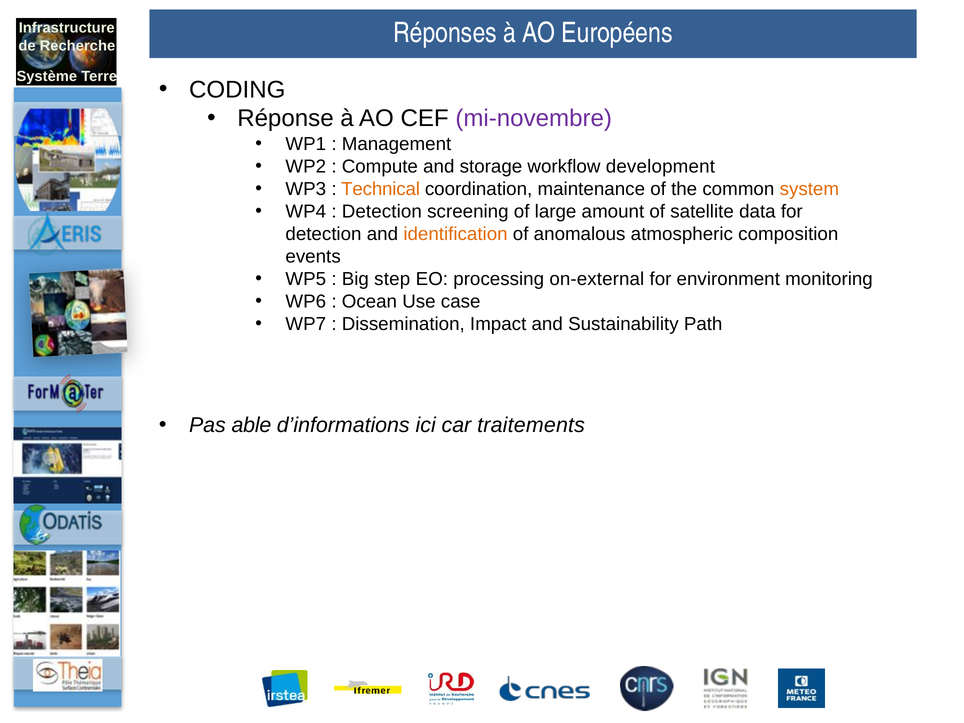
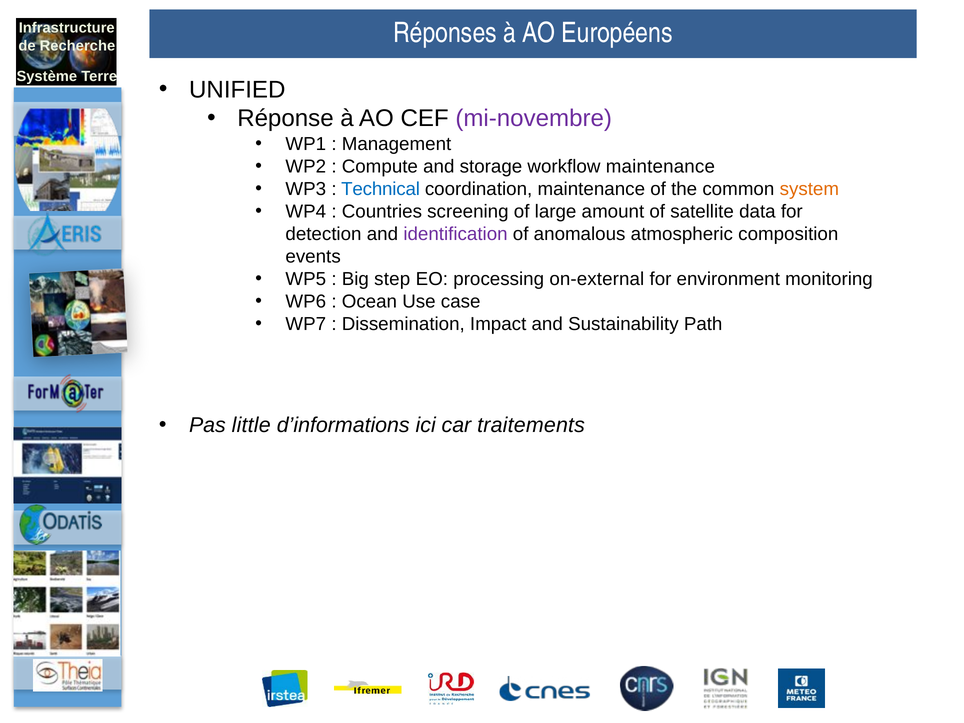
CODING: CODING -> UNIFIED (237, 90)
workflow development: development -> maintenance (660, 166)
Technical colour: orange -> blue (381, 189)
Detection: Detection -> Countries (382, 211)
identification colour: orange -> purple (455, 234)
able: able -> little (251, 425)
